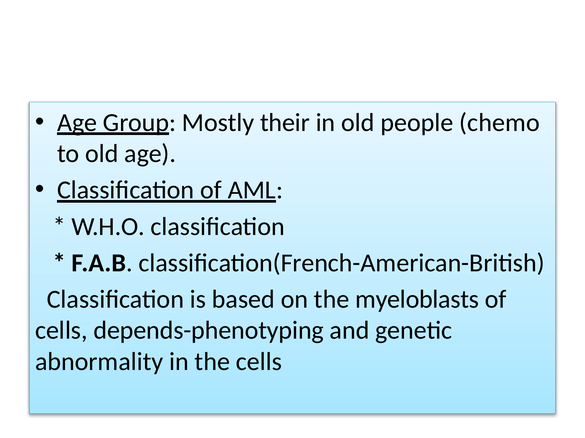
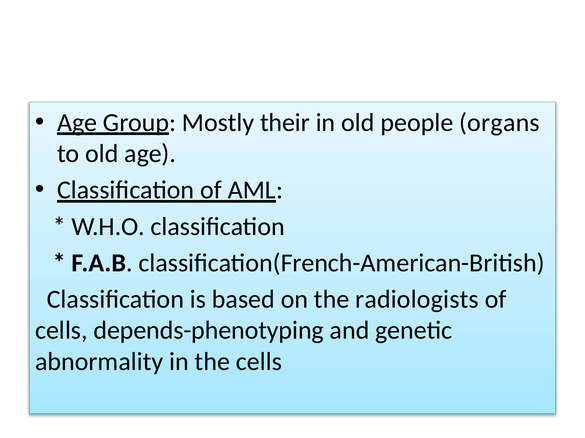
chemo: chemo -> organs (499, 123)
myeloblasts: myeloblasts -> radiologists (417, 300)
